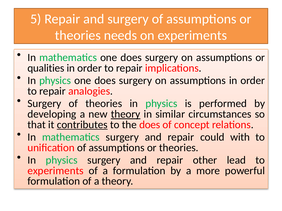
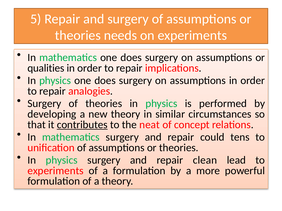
theory underline: present -> none (126, 114)
the does: does -> neat (150, 125)
with: with -> tens (240, 137)
other: other -> clean (205, 160)
